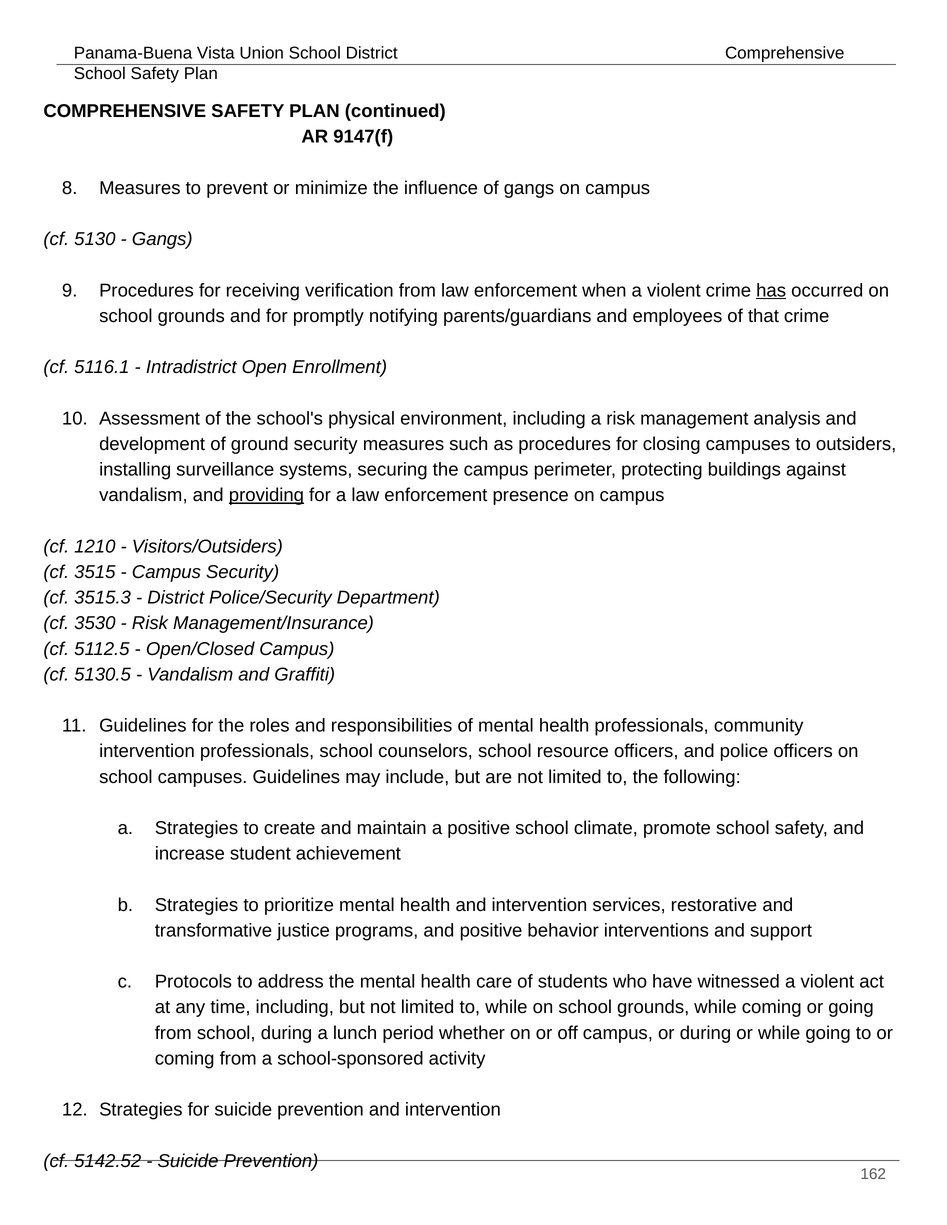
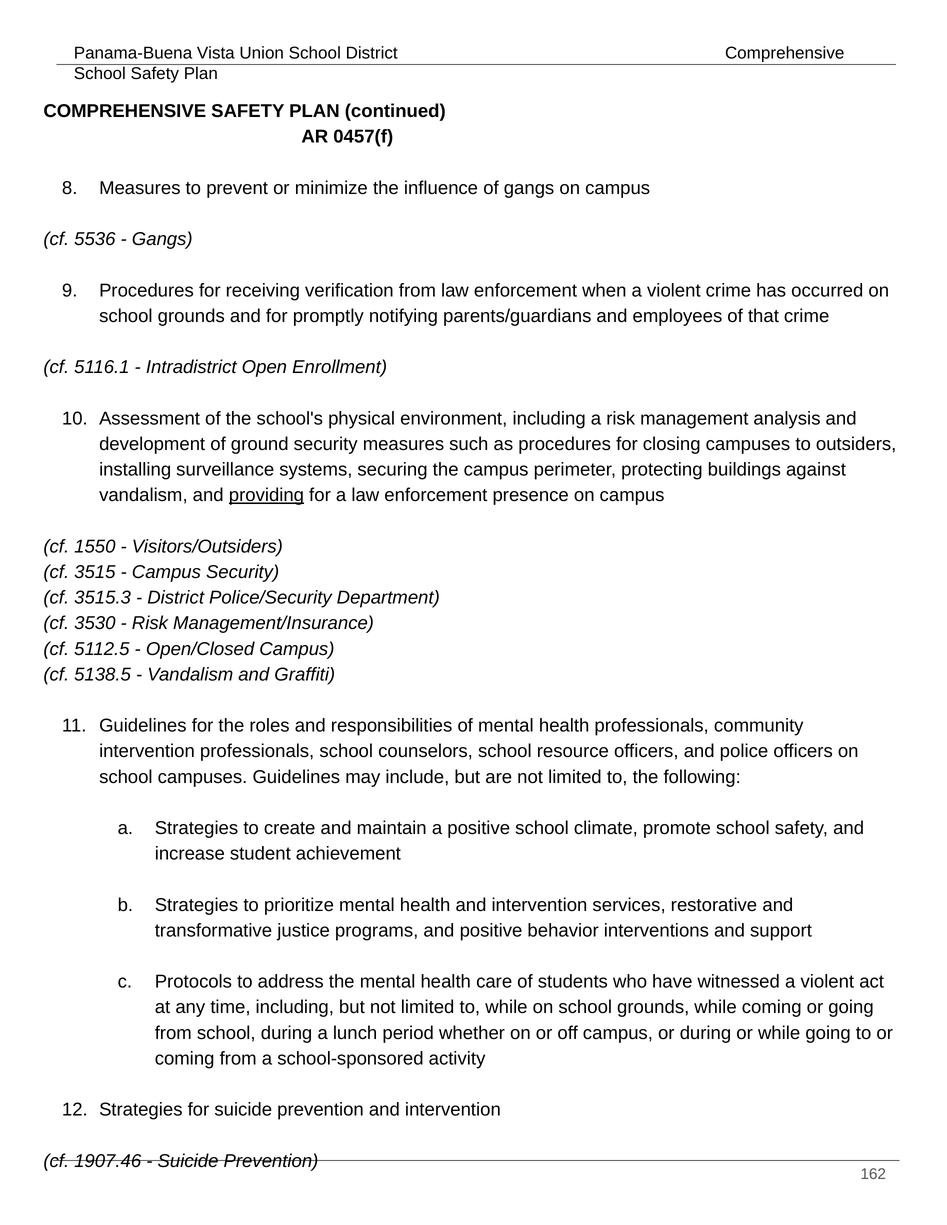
9147(f: 9147(f -> 0457(f (363, 137)
5130: 5130 -> 5536 (95, 239)
has underline: present -> none (771, 291)
1210: 1210 -> 1550 (95, 547)
5130.5: 5130.5 -> 5138.5 (103, 675)
5142.52: 5142.52 -> 1907.46 (108, 1162)
